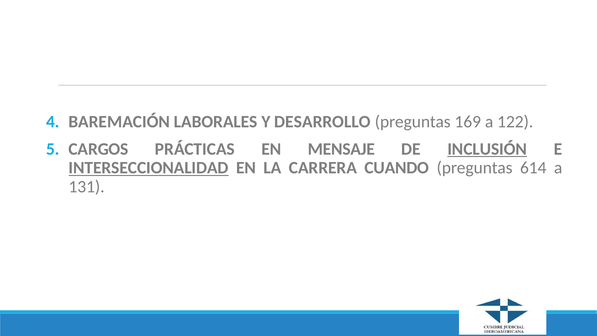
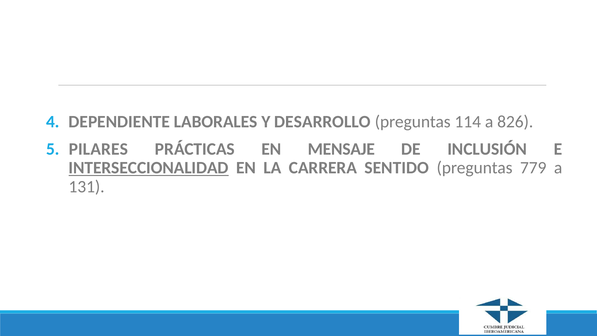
BAREMACIÓN: BAREMACIÓN -> DEPENDIENTE (119, 122)
169: 169 -> 114 (468, 122)
122: 122 -> 826 (515, 122)
CARGOS: CARGOS -> PILARES (98, 149)
INCLUSIÓN underline: present -> none (487, 149)
CUANDO: CUANDO -> SENTIDO (397, 168)
614: 614 -> 779 (533, 168)
